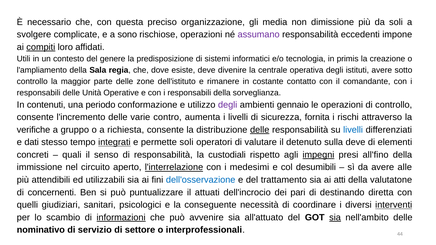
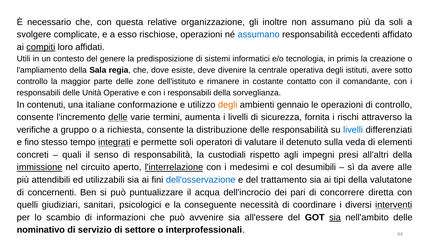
preciso: preciso -> relative (162, 22)
media: media -> inoltre (275, 22)
non dimissione: dimissione -> assumano (333, 22)
sono: sono -> esso (127, 35)
assumano colour: purple -> blue (259, 35)
impone: impone -> affidato (397, 35)
periodo: periodo -> italiane (100, 105)
degli colour: purple -> orange (228, 105)
delle underline: none -> present (118, 117)
contro: contro -> termini (168, 117)
delle underline: present -> none (260, 130)
dati: dati -> fino (32, 142)
sulla deve: deve -> veda (355, 142)
impegni underline: present -> none (318, 155)
all'fino: all'fino -> all'altri (376, 155)
immissione underline: none -> present (40, 168)
atti: atti -> tipi (340, 180)
attuati: attuati -> acqua (207, 193)
destinando: destinando -> concorrere (342, 193)
informazioni underline: present -> none (121, 218)
all'attuato: all'attuato -> all'essere (264, 218)
